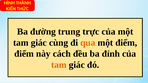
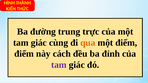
tam colour: orange -> purple (59, 65)
